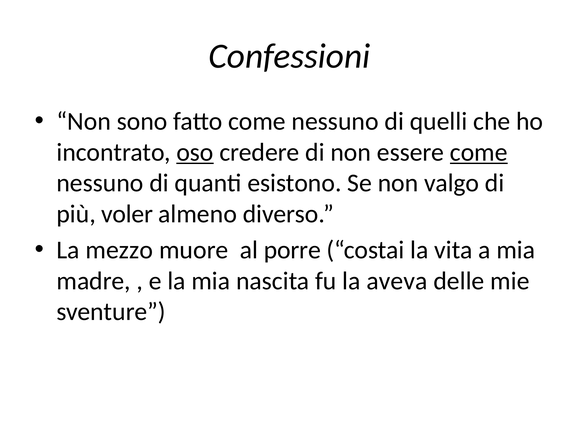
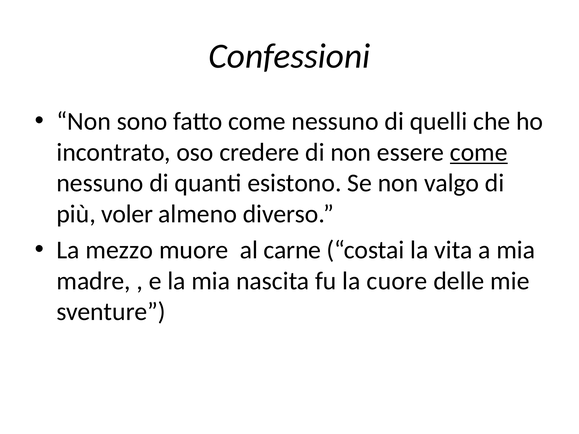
oso underline: present -> none (195, 152)
porre: porre -> carne (292, 250)
aveva: aveva -> cuore (397, 281)
